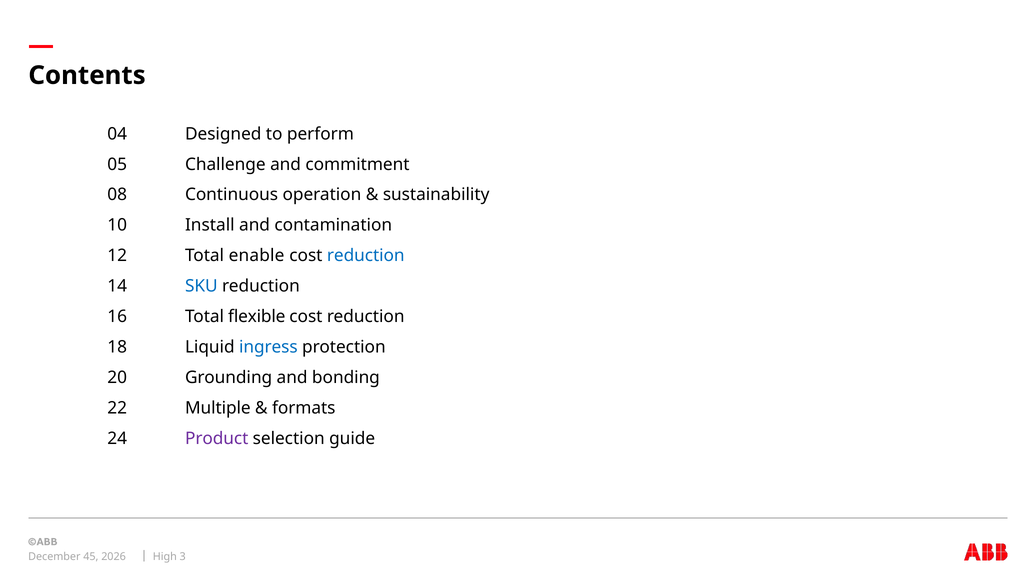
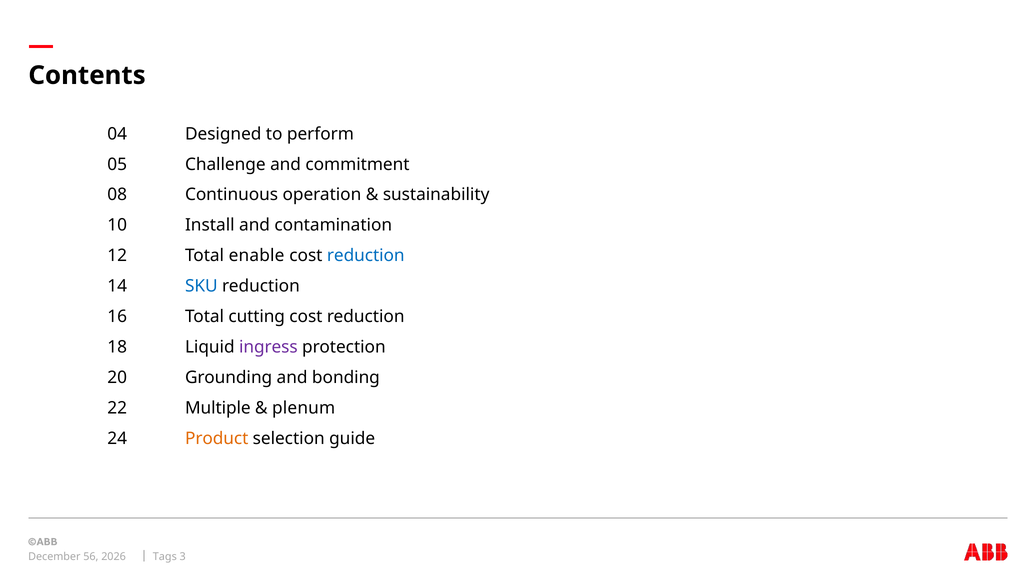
flexible: flexible -> cutting (257, 316)
ingress colour: blue -> purple (268, 347)
formats: formats -> plenum (304, 408)
Product colour: purple -> orange (217, 438)
High: High -> Tags (165, 556)
45: 45 -> 56 (91, 556)
